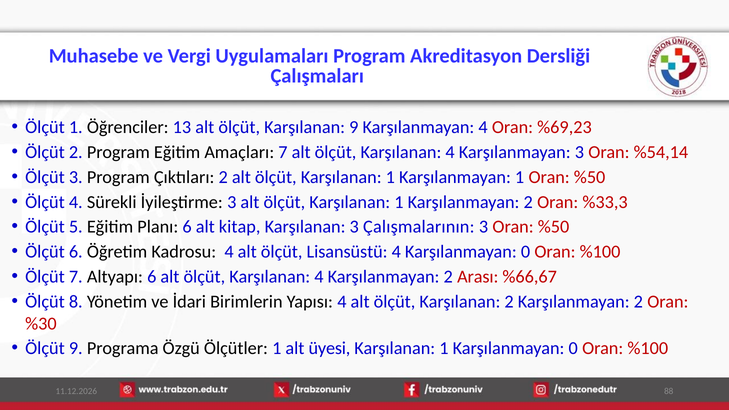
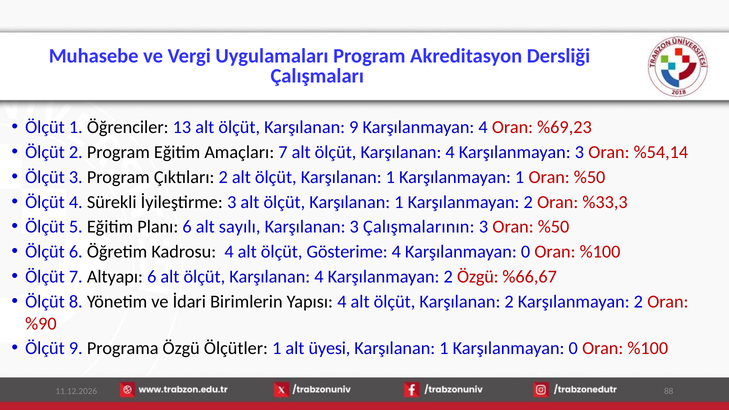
kitap: kitap -> sayılı (240, 227)
Lisansüstü: Lisansüstü -> Gösterime (347, 252)
2 Arası: Arası -> Özgü (478, 277)
%30: %30 -> %90 (41, 324)
